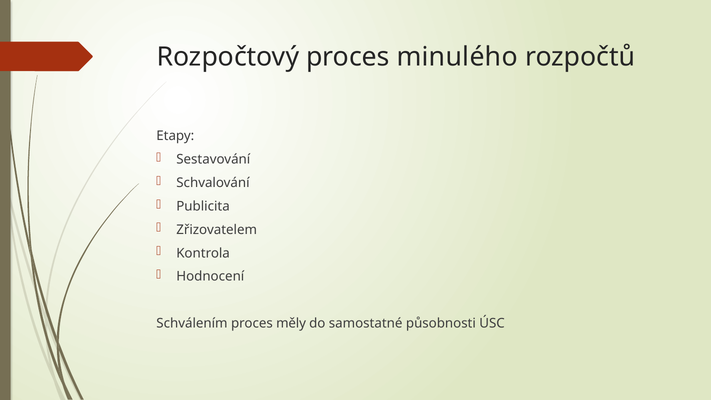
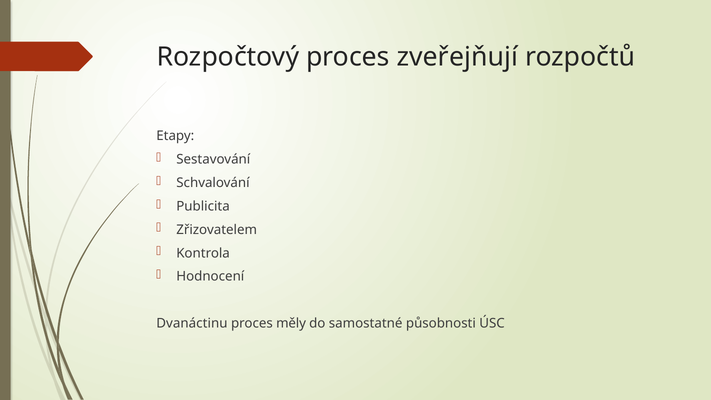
minulého: minulého -> zveřejňují (457, 57)
Schválením: Schválením -> Dvanáctinu (192, 323)
